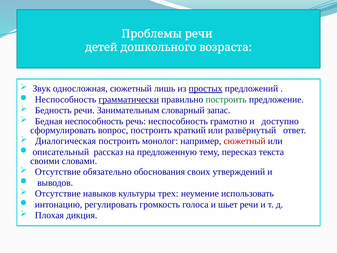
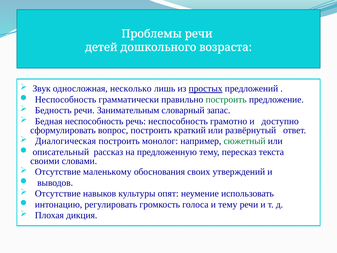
односложная сюжетный: сюжетный -> несколько (131, 88)
грамматически underline: present -> none (129, 99)
сюжетный colour: red -> green (245, 141)
обязательно: обязательно -> маленькому (107, 172)
трех: трех -> опят (168, 193)
и шьет: шьет -> тему (228, 204)
